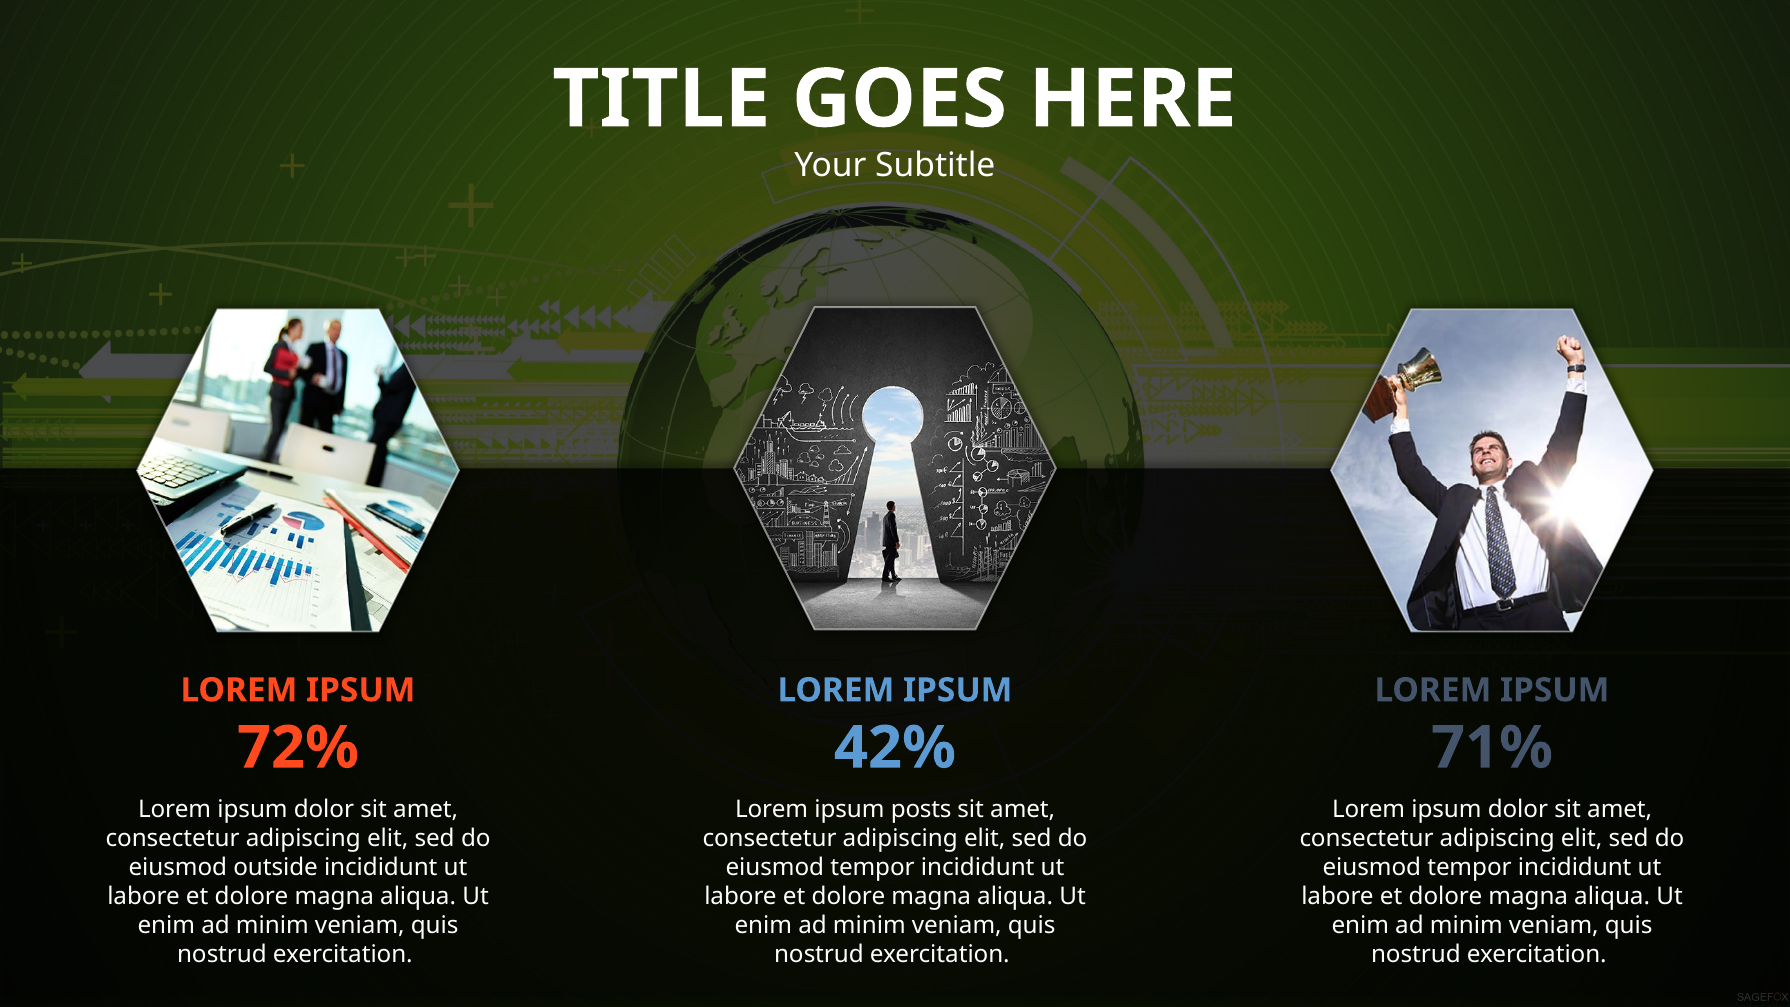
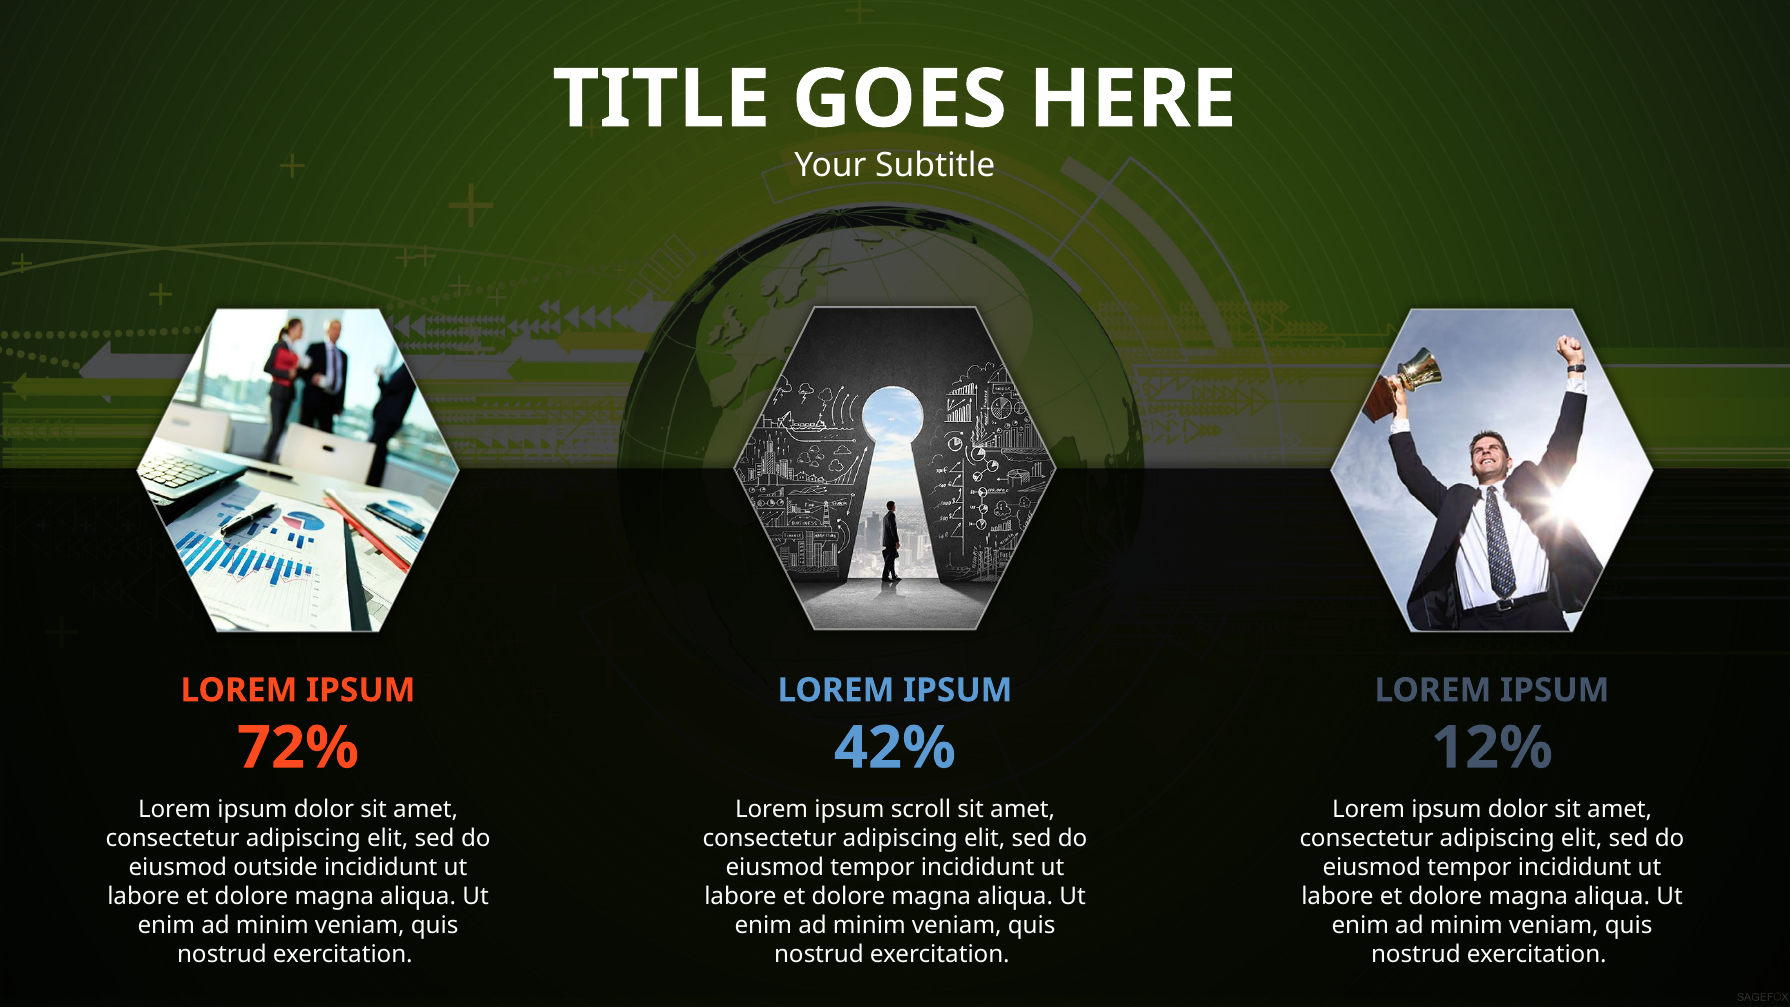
71%: 71% -> 12% (1492, 748)
posts: posts -> scroll (921, 809)
